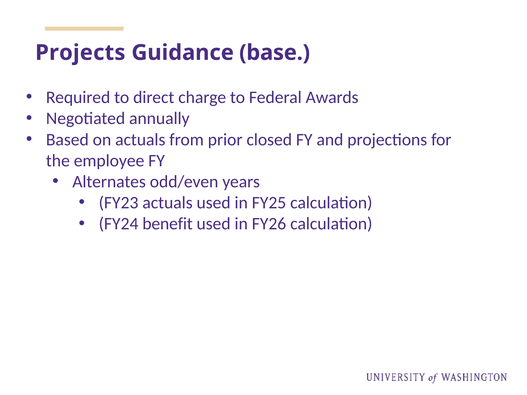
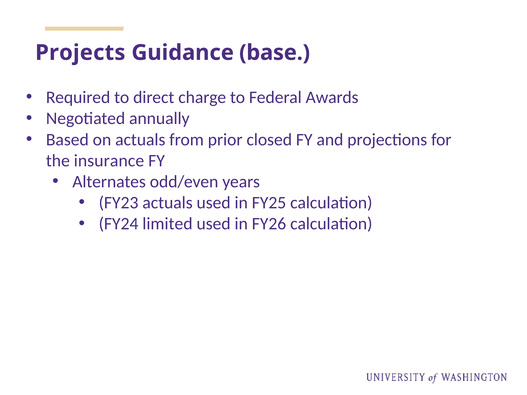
employee: employee -> insurance (109, 161)
benefit: benefit -> limited (167, 224)
